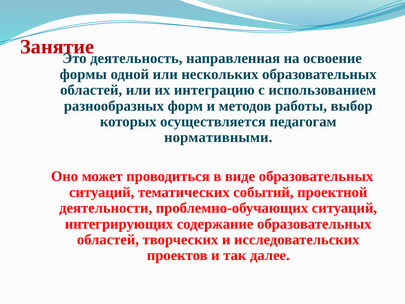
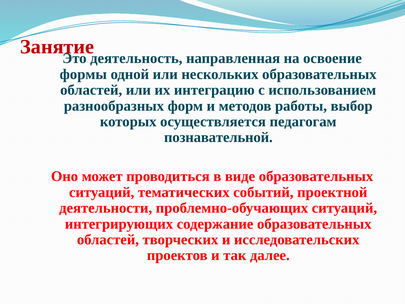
нормативными: нормативными -> познавательной (218, 137)
